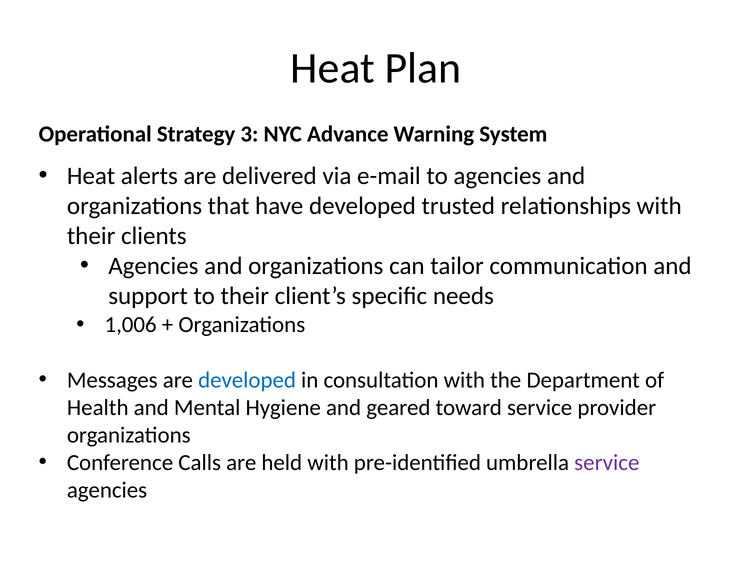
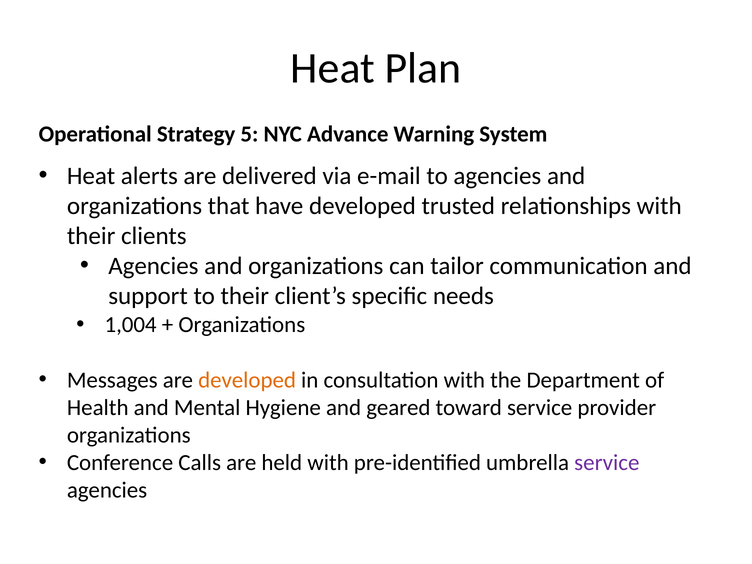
3: 3 -> 5 (249, 134)
1,006: 1,006 -> 1,004 (131, 325)
developed colour: blue -> orange (247, 380)
